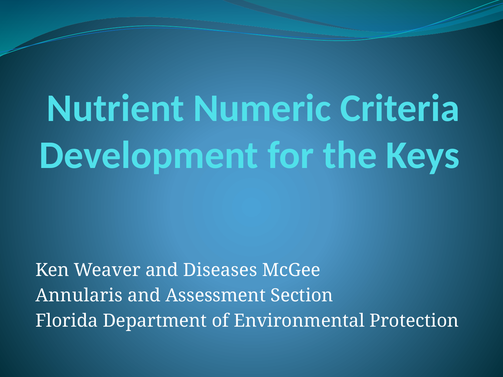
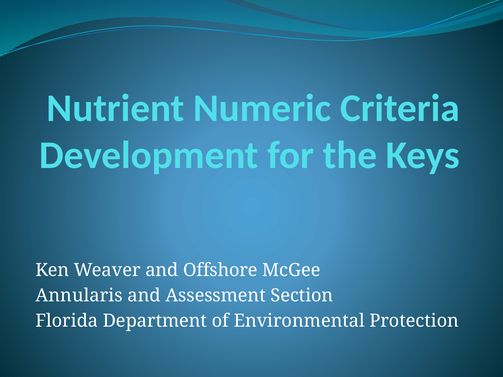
Diseases: Diseases -> Offshore (220, 270)
